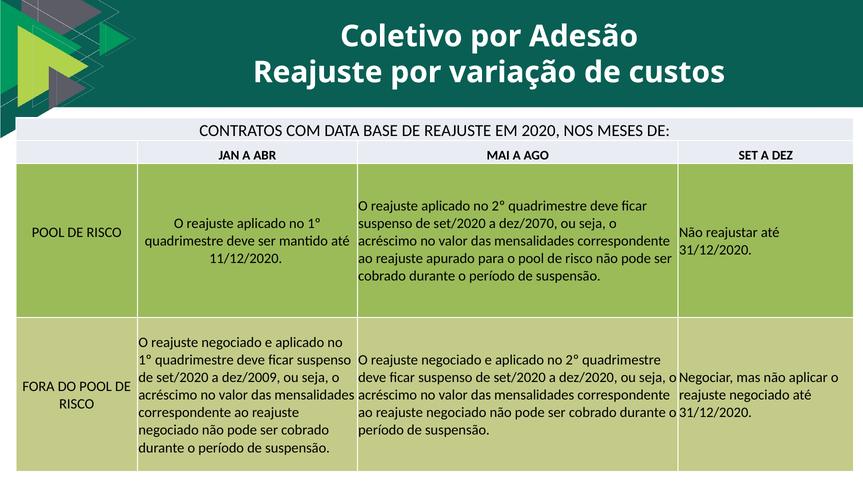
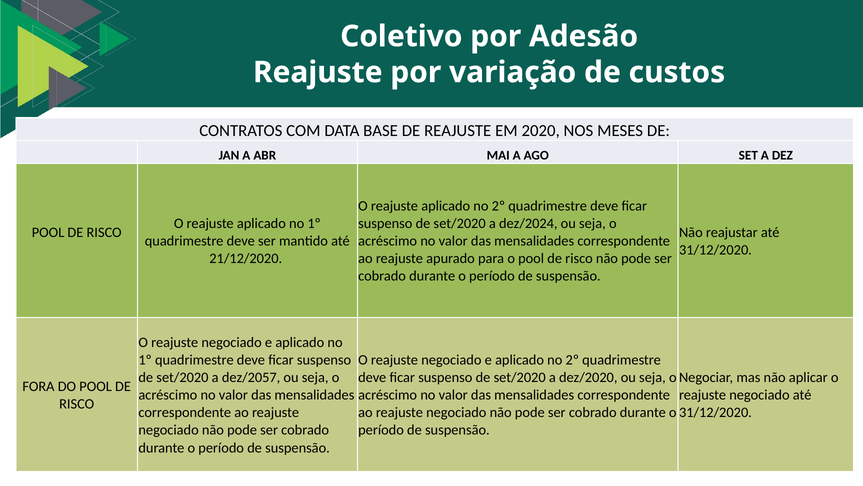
dez/2070: dez/2070 -> dez/2024 (528, 223)
11/12/2020: 11/12/2020 -> 21/12/2020 (246, 258)
dez/2009: dez/2009 -> dez/2057 (251, 377)
